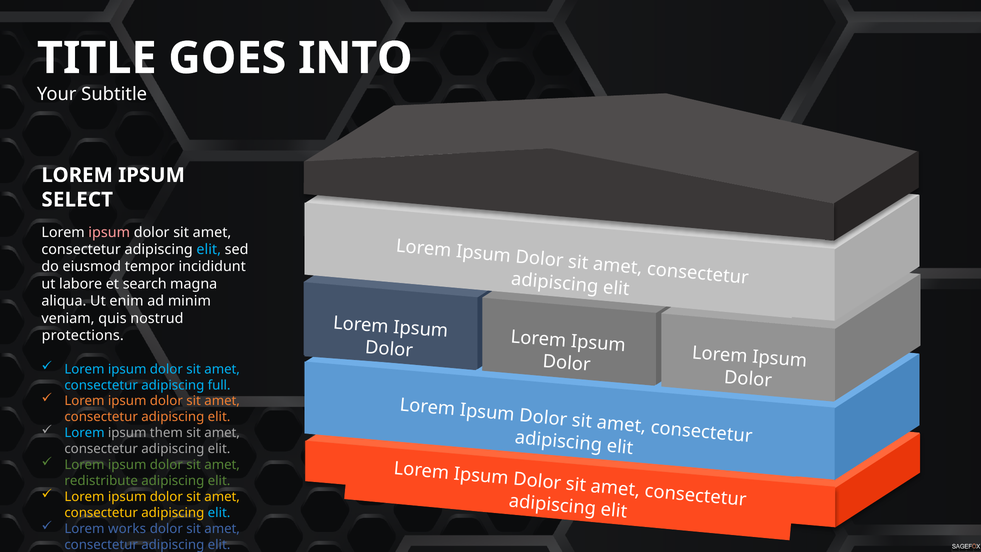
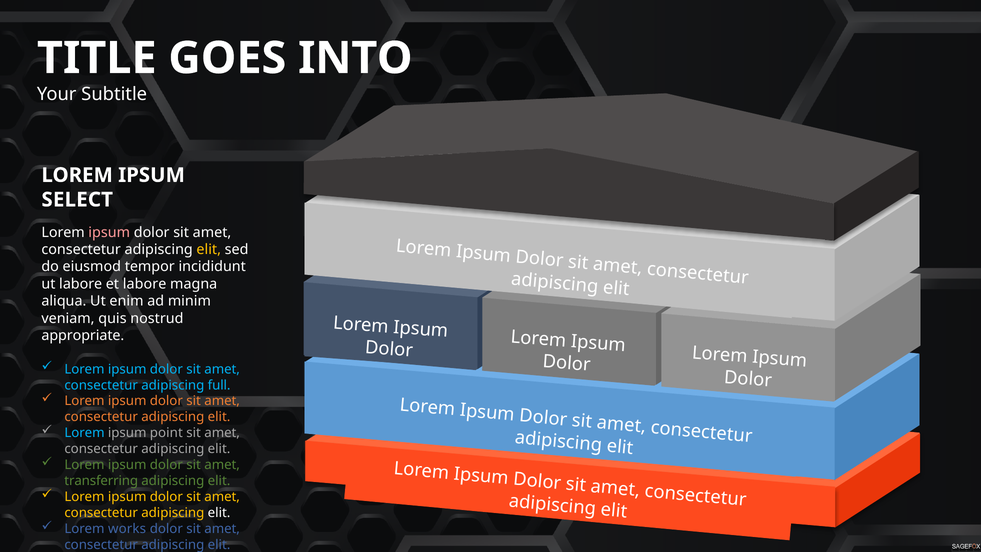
elit colour: light blue -> yellow (209, 249)
et search: search -> labore (145, 284)
protections: protections -> appropriate (83, 335)
them: them -> point (166, 433)
redistribute: redistribute -> transferring (101, 481)
elit colour: light blue -> white (219, 513)
